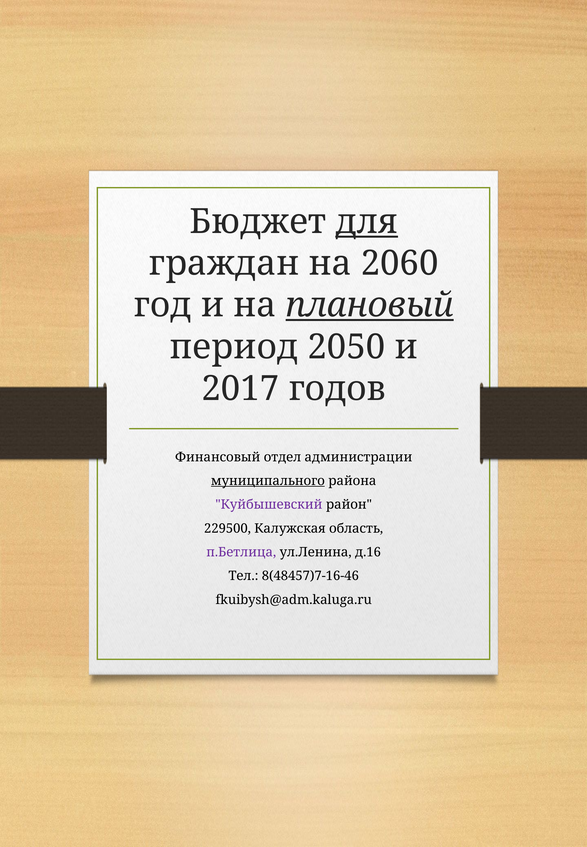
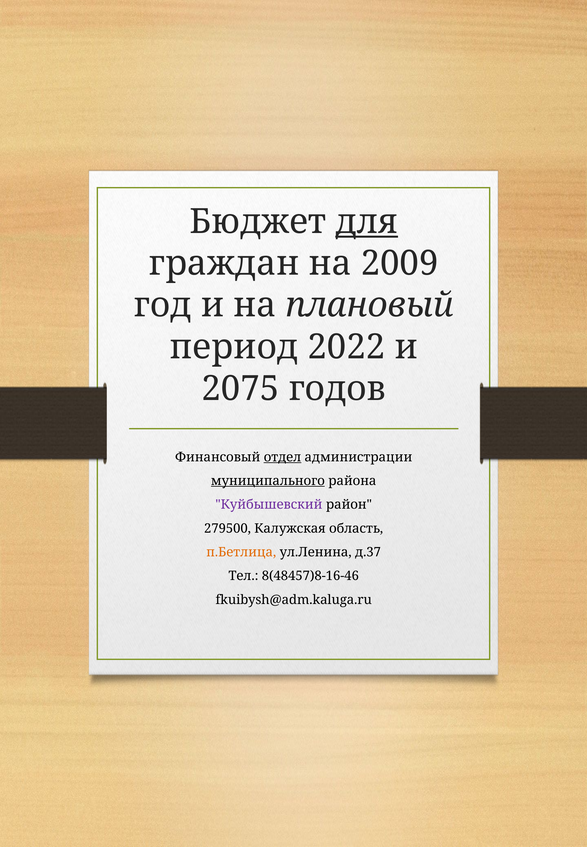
2060: 2060 -> 2009 (400, 264)
плановый underline: present -> none (370, 306)
2050: 2050 -> 2022 (346, 347)
2017: 2017 -> 2075 (240, 389)
отдел underline: none -> present (282, 458)
229500: 229500 -> 279500 (228, 529)
п.Бетлица colour: purple -> orange (241, 553)
д.16: д.16 -> д.37 (368, 553)
8(48457)7-16-46: 8(48457)7-16-46 -> 8(48457)8-16-46 (310, 577)
